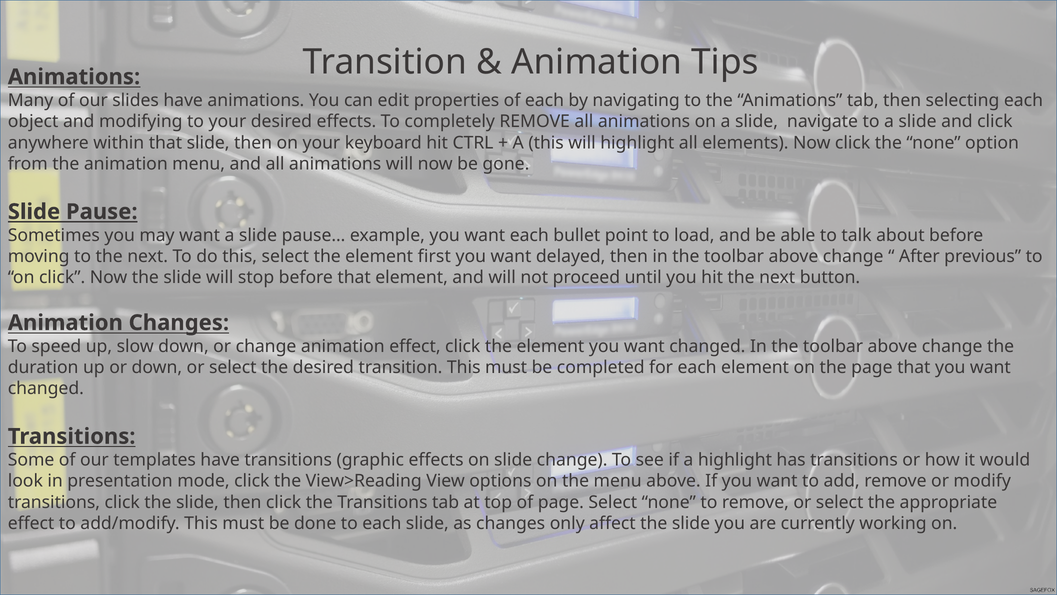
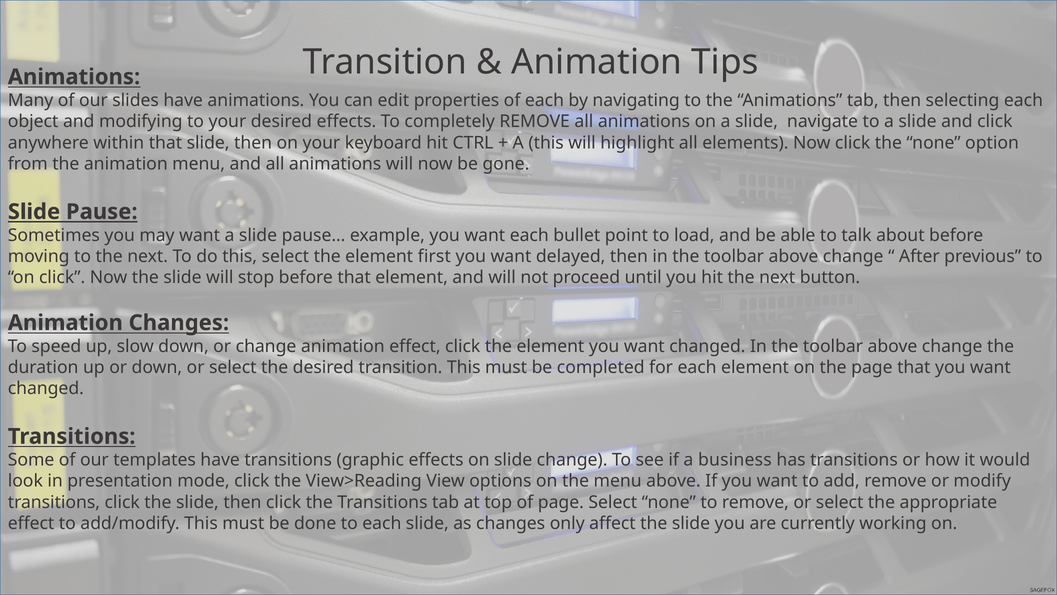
a highlight: highlight -> business (735, 460)
